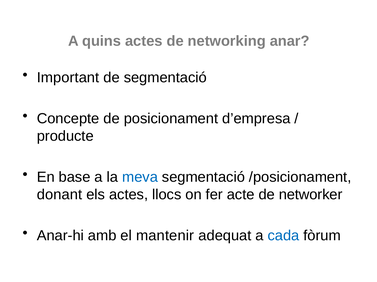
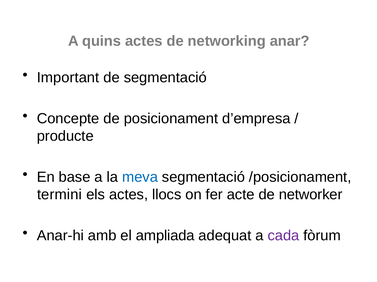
donant: donant -> termini (59, 195)
mantenir: mantenir -> ampliada (165, 236)
cada colour: blue -> purple (283, 236)
